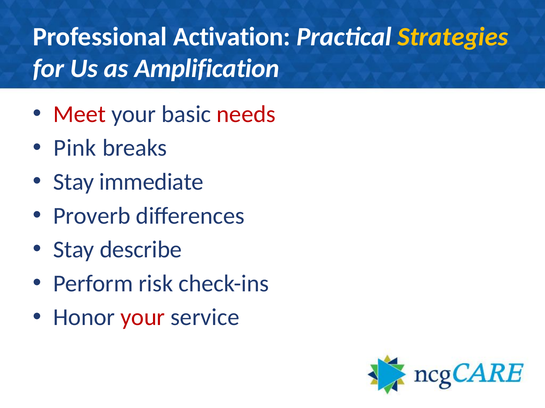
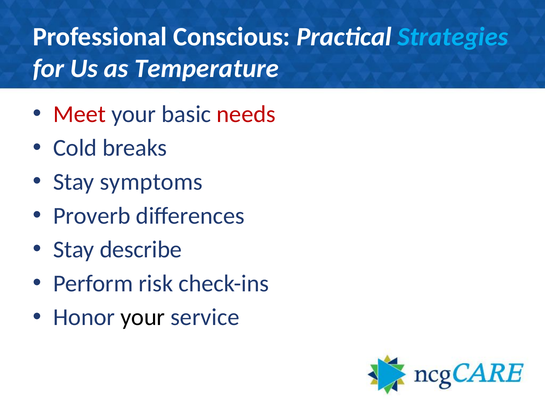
Activation: Activation -> Conscious (232, 37)
Strategies colour: yellow -> light blue (453, 37)
Amplification: Amplification -> Temperature (207, 69)
Pink: Pink -> Cold (75, 148)
immediate: immediate -> symptoms (151, 182)
your colour: red -> black (143, 318)
